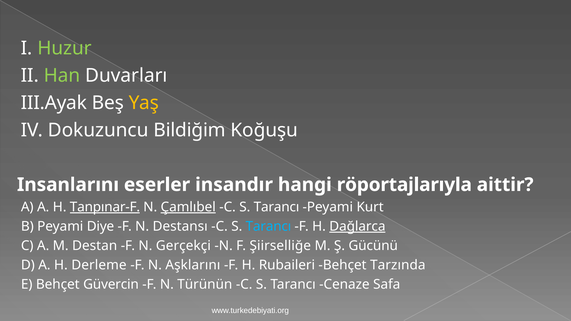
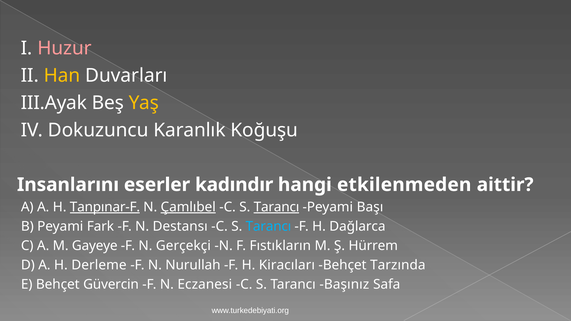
Huzur colour: light green -> pink (65, 48)
Han colour: light green -> yellow (62, 76)
Bildiğim: Bildiğim -> Karanlık (190, 130)
insandır: insandır -> kadındır (234, 185)
röportajlarıyla: röportajlarıyla -> etkilenmeden (404, 185)
Tarancı underline: none -> present (277, 207)
Kurt: Kurt -> Başı (370, 207)
Diye: Diye -> Fark (100, 226)
Dağlarca underline: present -> none (357, 226)
Destan: Destan -> Gayeye (95, 246)
Şiirselliğe: Şiirselliğe -> Fıstıkların (280, 246)
Gücünü: Gücünü -> Hürrem (373, 246)
Aşklarını: Aşklarını -> Nurullah (193, 265)
Rubaileri: Rubaileri -> Kiracıları (287, 265)
Türünün: Türünün -> Eczanesi (205, 285)
Cenaze: Cenaze -> Başınız (344, 285)
